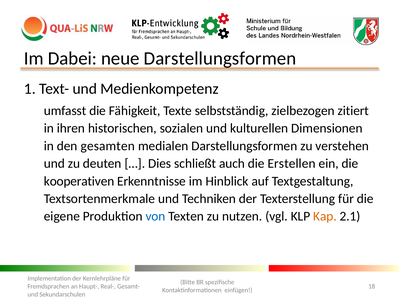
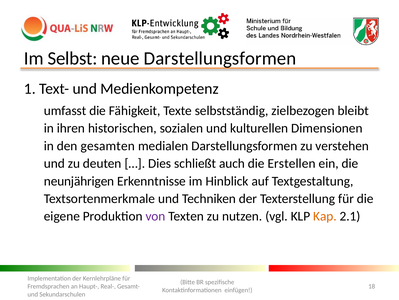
Dabei: Dabei -> Selbst (72, 58)
zitiert: zitiert -> bleibt (353, 110)
kooperativen: kooperativen -> neunjährigen (79, 181)
von colour: blue -> purple (155, 216)
